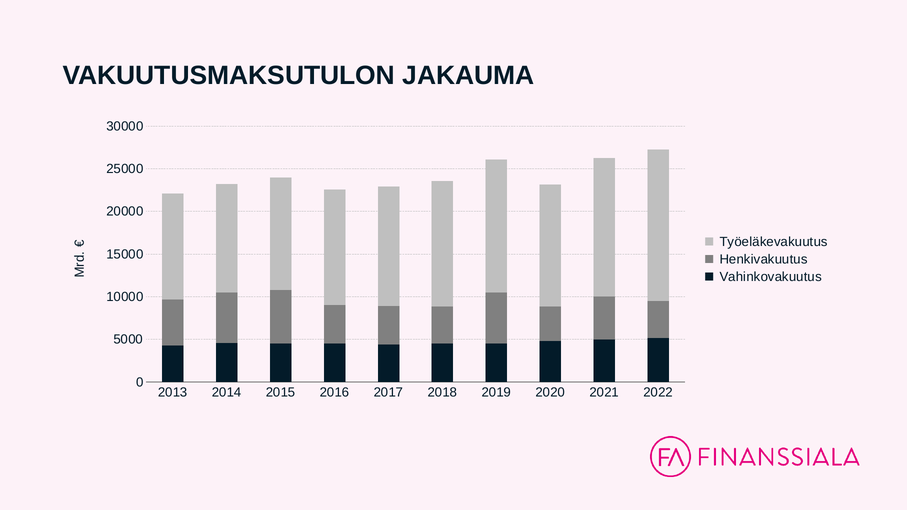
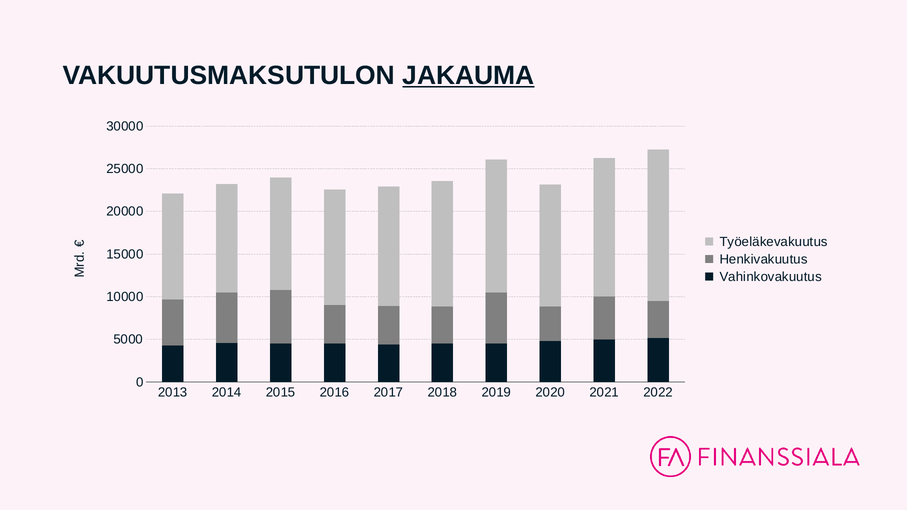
JAKAUMA underline: none -> present (468, 75)
